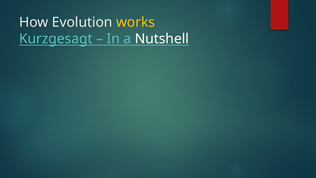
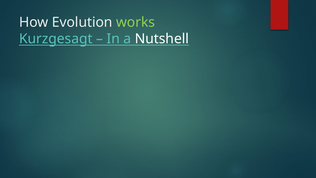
works colour: yellow -> light green (136, 22)
